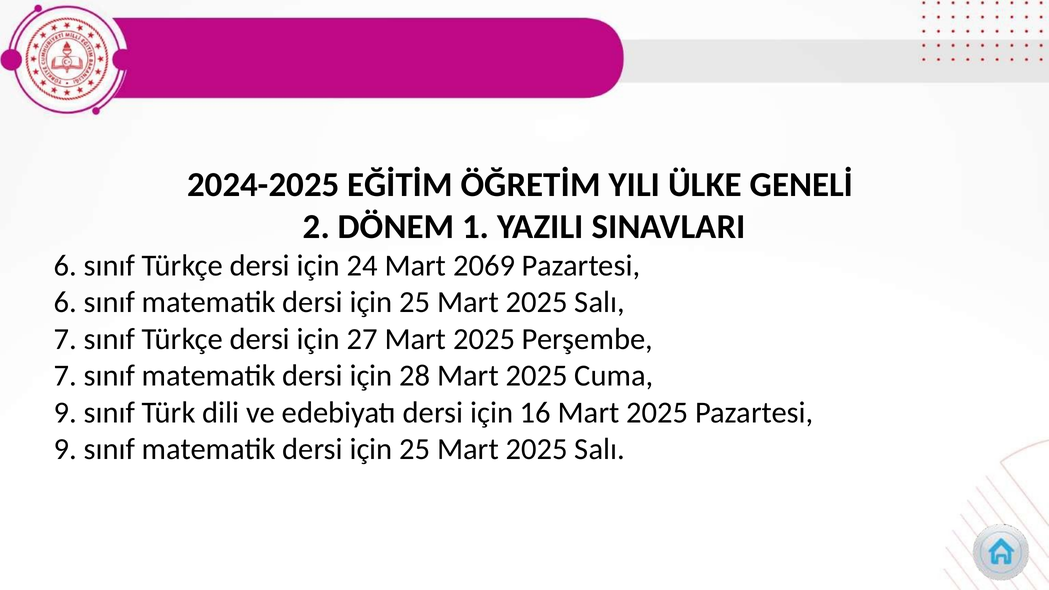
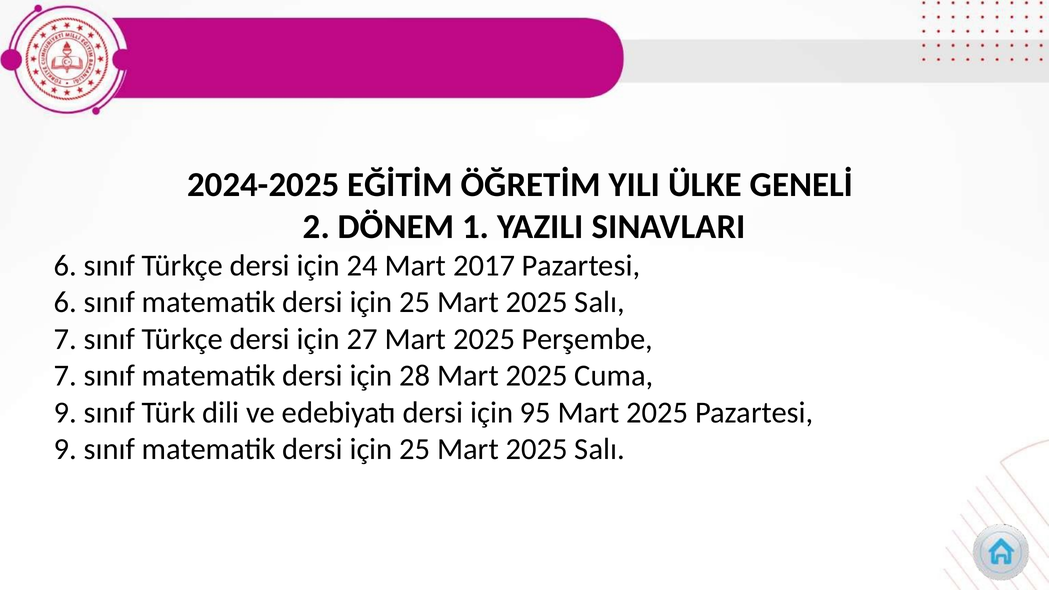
2069: 2069 -> 2017 (484, 266)
16: 16 -> 95 (535, 413)
